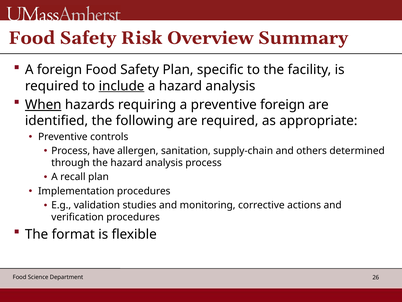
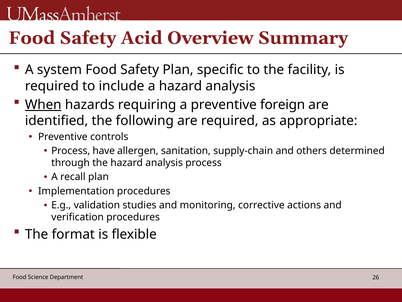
Risk: Risk -> Acid (142, 38)
A foreign: foreign -> system (59, 70)
include underline: present -> none (122, 86)
